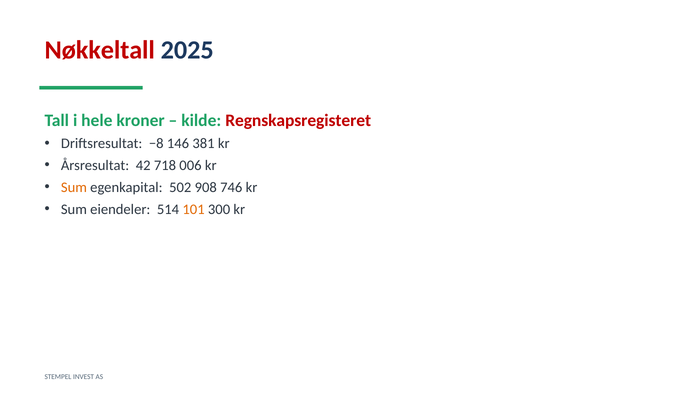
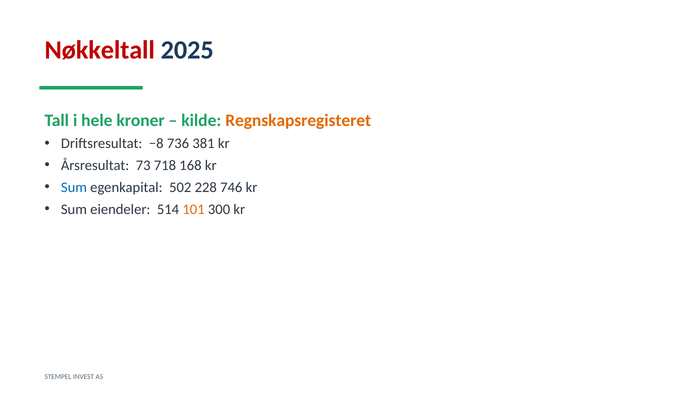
Regnskapsregisteret colour: red -> orange (298, 121)
146: 146 -> 736 (178, 144)
42: 42 -> 73 (143, 166)
006: 006 -> 168 (190, 166)
Sum colour: orange -> blue (74, 188)
908: 908 -> 228 (206, 188)
